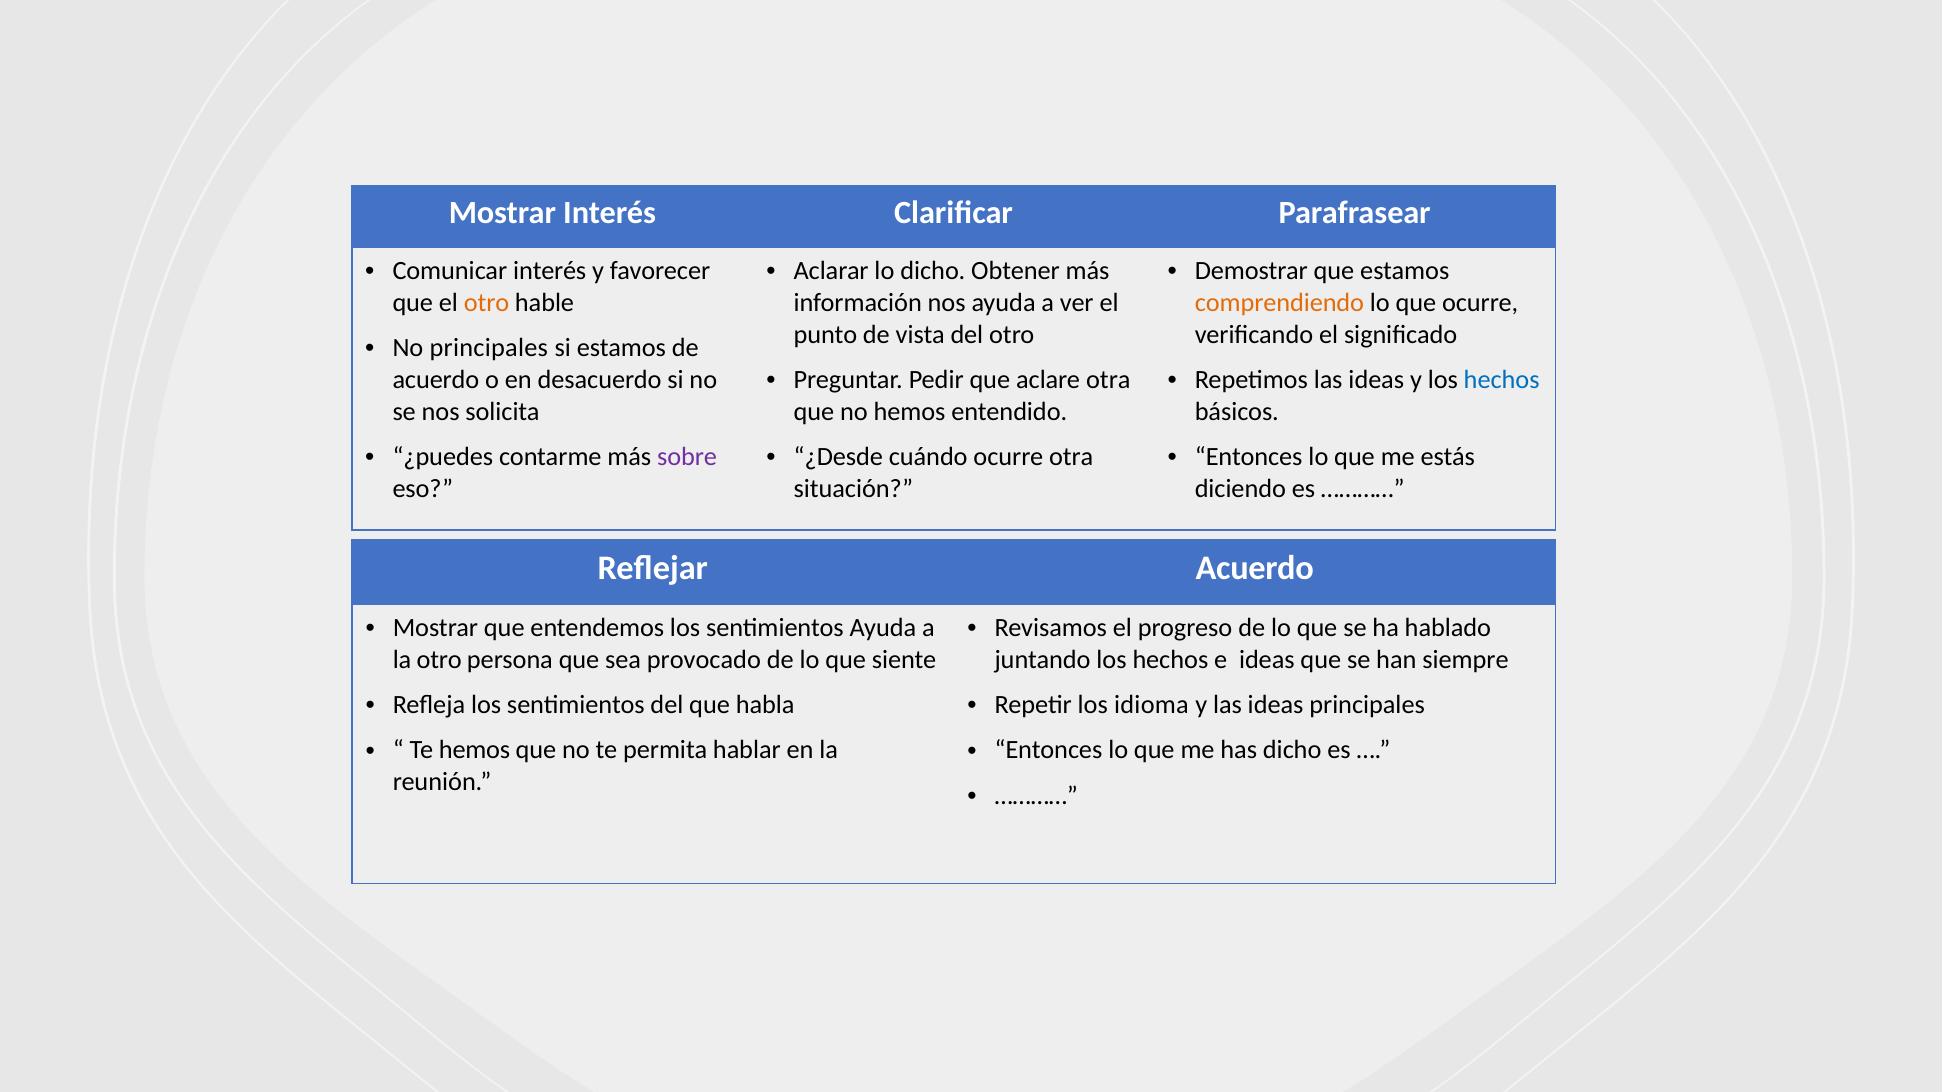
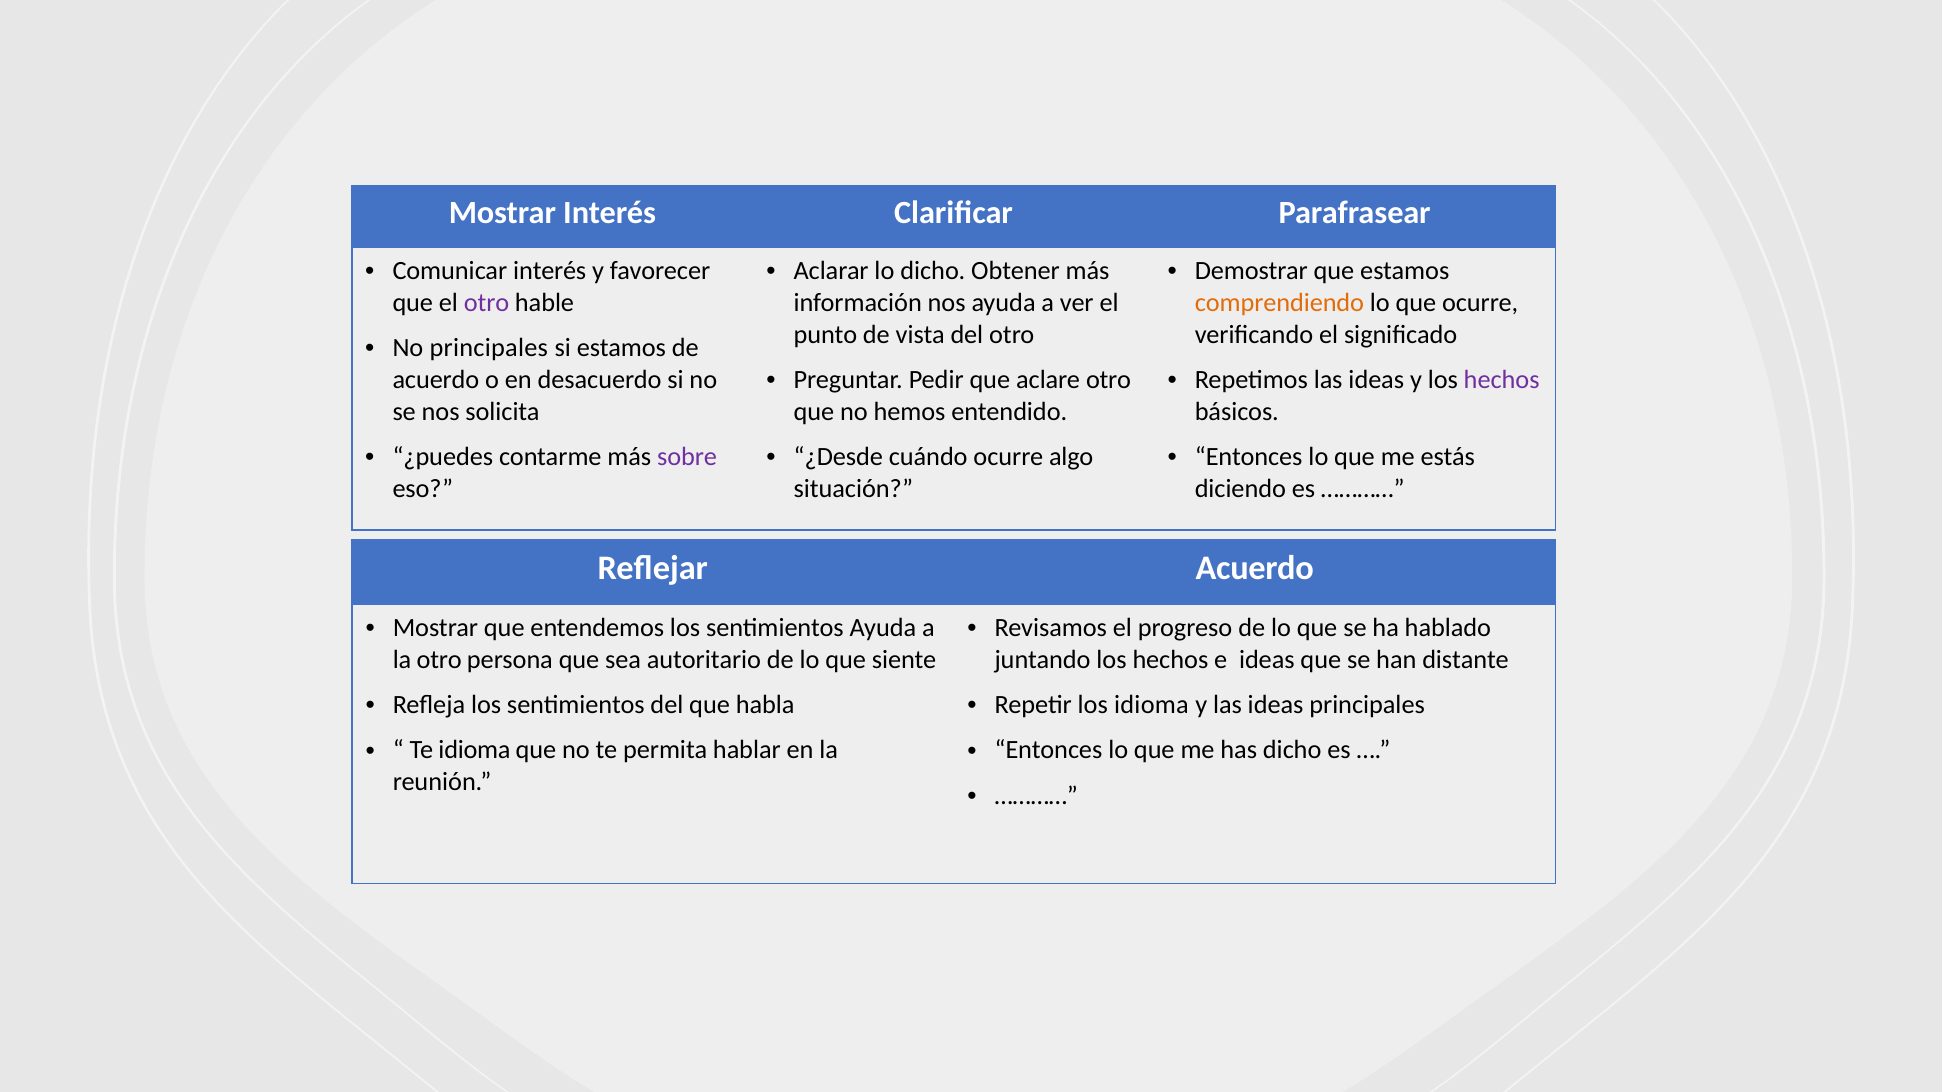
otro colour: orange -> purple (487, 303)
aclare otra: otra -> otro (1108, 380)
hechos colour: blue -> purple (1502, 380)
ocurre otra: otra -> algo (1071, 457)
provocado: provocado -> autoritario (704, 660)
siempre: siempre -> distante (1466, 660)
Te hemos: hemos -> idioma (475, 751)
